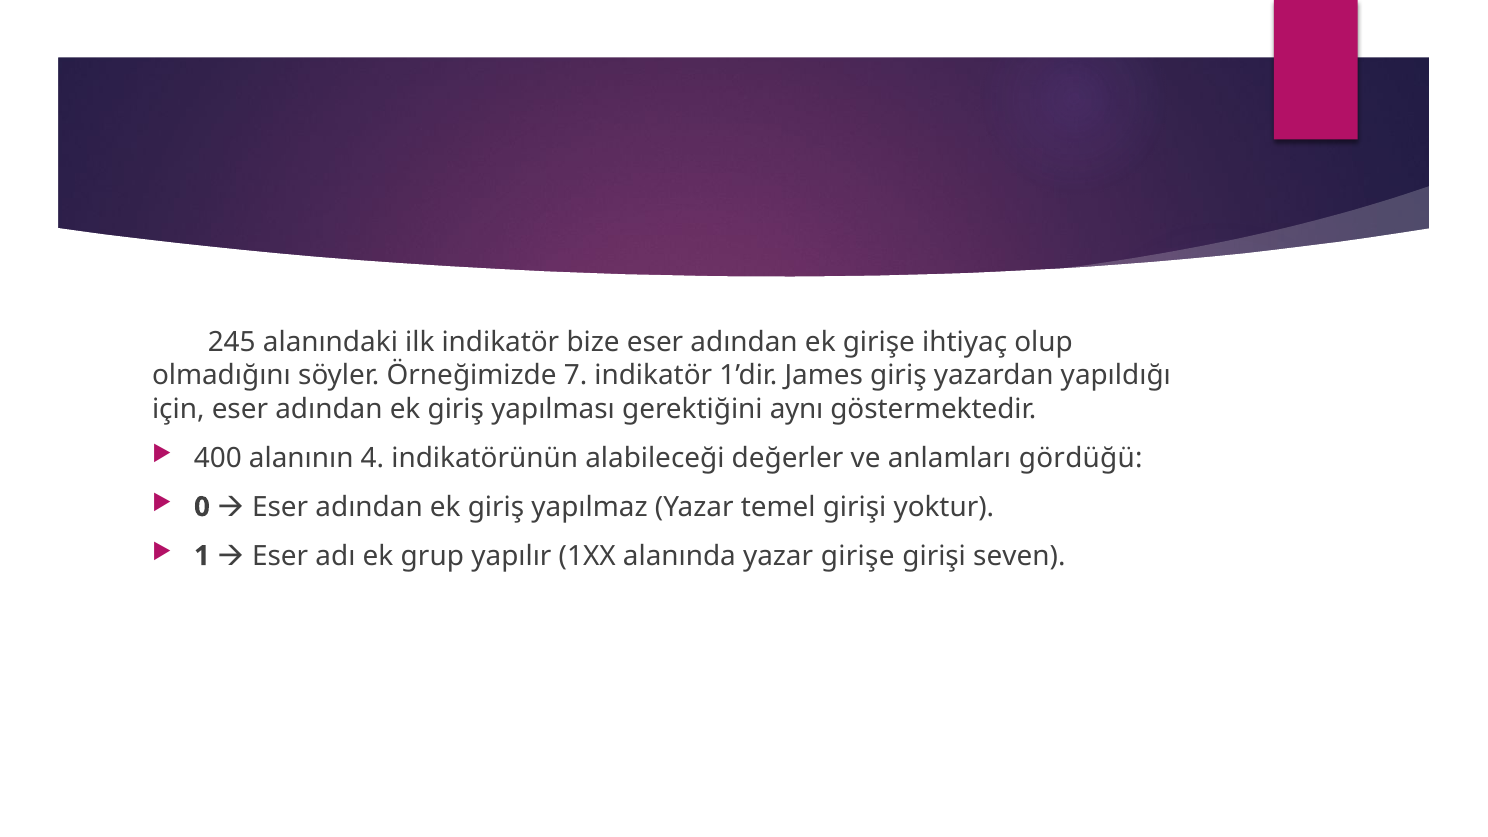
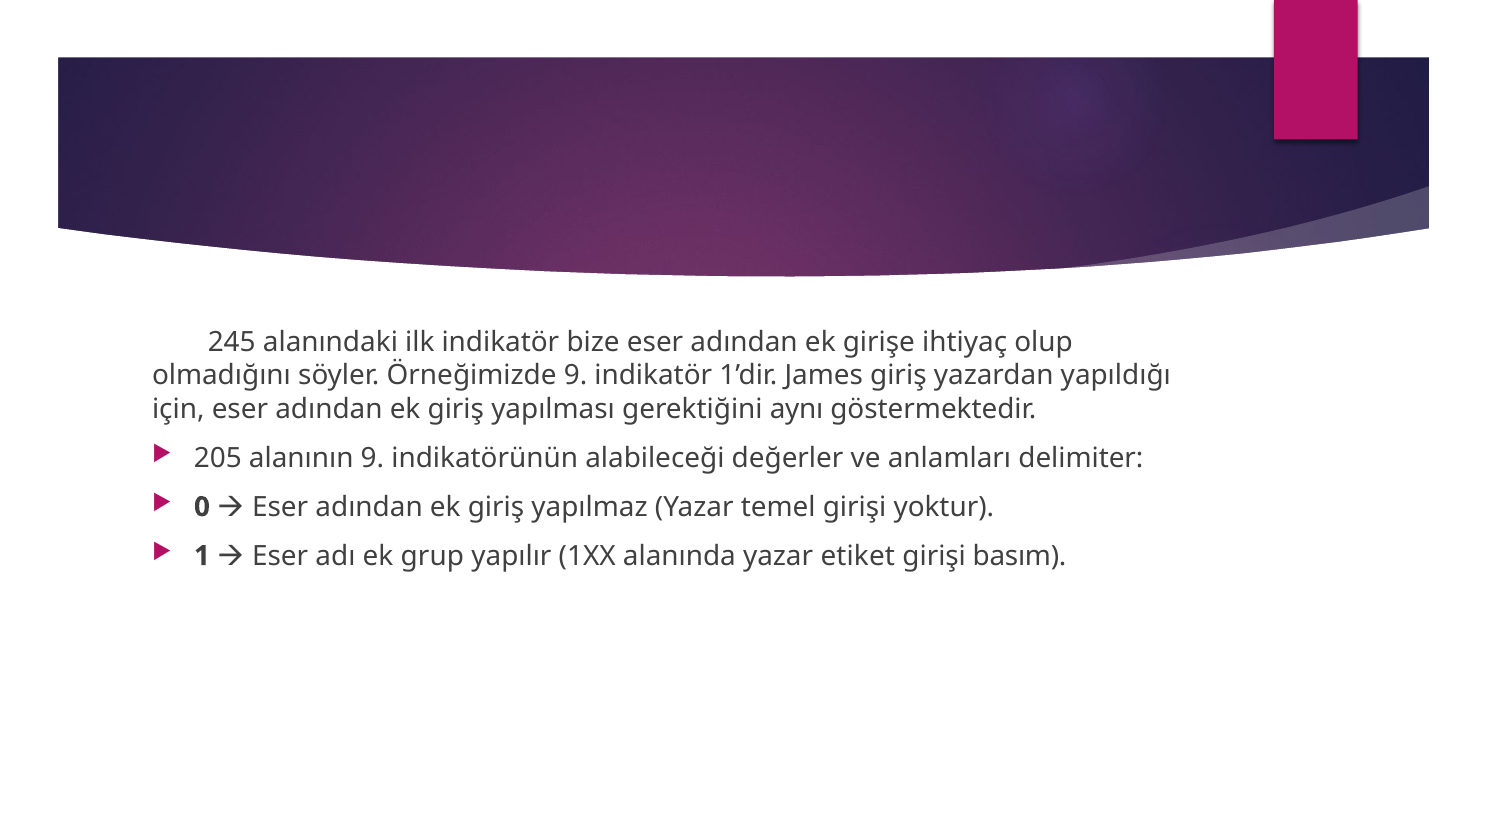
Örneğimizde 7: 7 -> 9 (576, 376)
400: 400 -> 205 (218, 458)
alanının 4: 4 -> 9 (372, 458)
gördüğü: gördüğü -> delimiter (1081, 458)
yazar girişe: girişe -> etiket (858, 556)
seven: seven -> basım (1020, 556)
